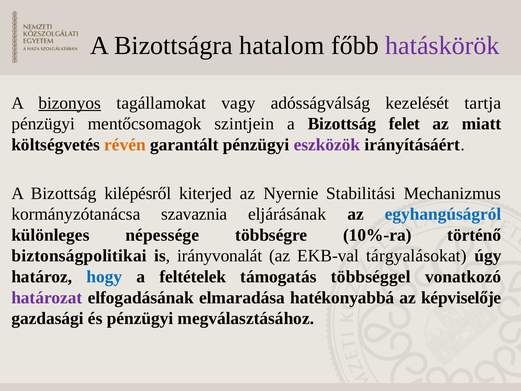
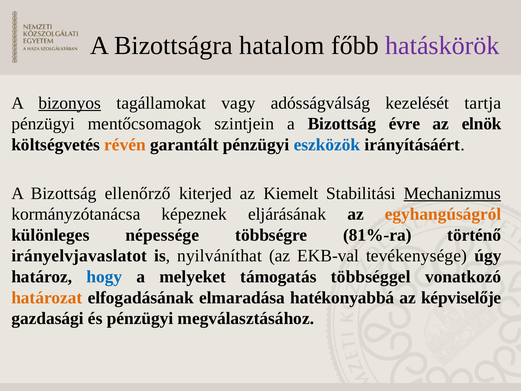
felet: felet -> évre (404, 124)
miatt: miatt -> elnök (482, 124)
eszközök colour: purple -> blue (327, 145)
kilépésről: kilépésről -> ellenőrző (138, 193)
Nyernie: Nyernie -> Kiemelt (291, 193)
Mechanizmus underline: none -> present (452, 193)
szavaznia: szavaznia -> képeznek (194, 214)
egyhangúságról colour: blue -> orange (443, 214)
10%-ra: 10%-ra -> 81%-ra (377, 235)
biztonságpolitikai: biztonságpolitikai -> irányelvjavaslatot (79, 256)
irányvonalát: irányvonalát -> nyilváníthat (220, 256)
tárgyalásokat: tárgyalásokat -> tevékenysége (417, 256)
feltételek: feltételek -> melyeket (193, 277)
határozat colour: purple -> orange (47, 297)
